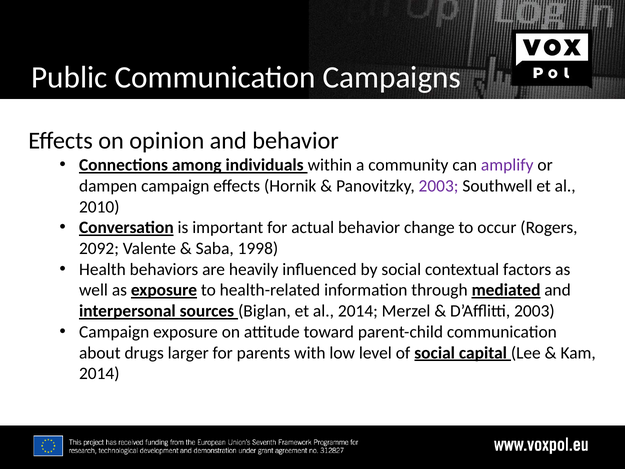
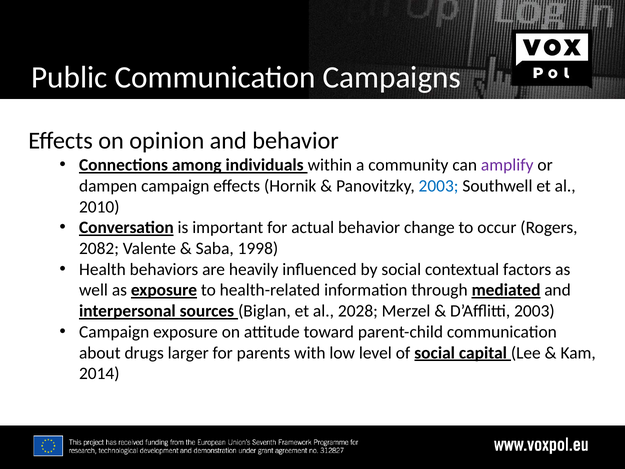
2003 colour: purple -> blue (439, 186)
2092: 2092 -> 2082 (99, 248)
al 2014: 2014 -> 2028 (358, 311)
